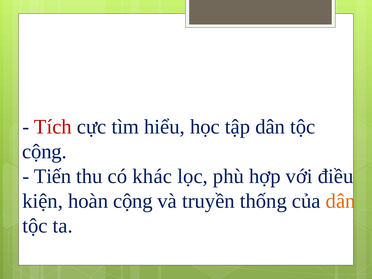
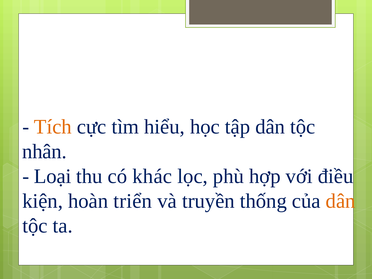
Tích colour: red -> orange (53, 127)
cộng: cộng -> nhân (44, 152)
Tiến: Tiến -> Loại (53, 176)
hoàn cộng: cộng -> triển (133, 201)
